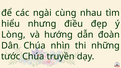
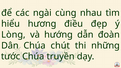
nhưng: nhưng -> hương (42, 24)
nhìn: nhìn -> chút (60, 46)
